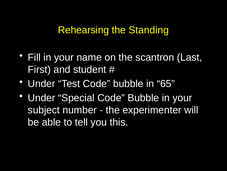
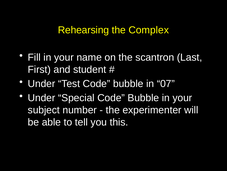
Standing: Standing -> Complex (149, 30)
65: 65 -> 07 (166, 83)
